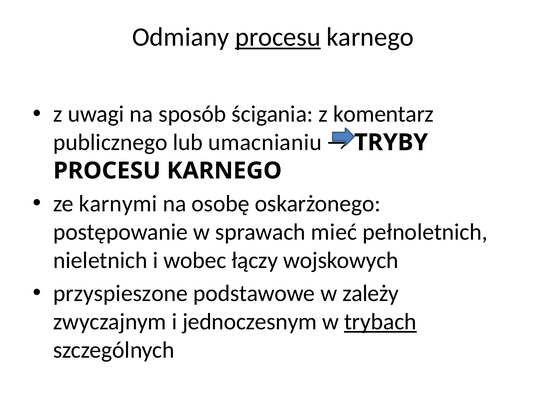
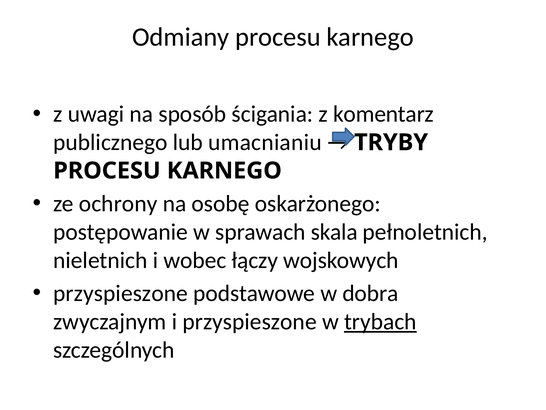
procesu underline: present -> none (278, 37)
karnymi: karnymi -> ochrony (118, 204)
mieć: mieć -> skala (334, 232)
zależy: zależy -> dobra (370, 293)
i jednoczesnym: jednoczesnym -> przyspieszone (250, 321)
